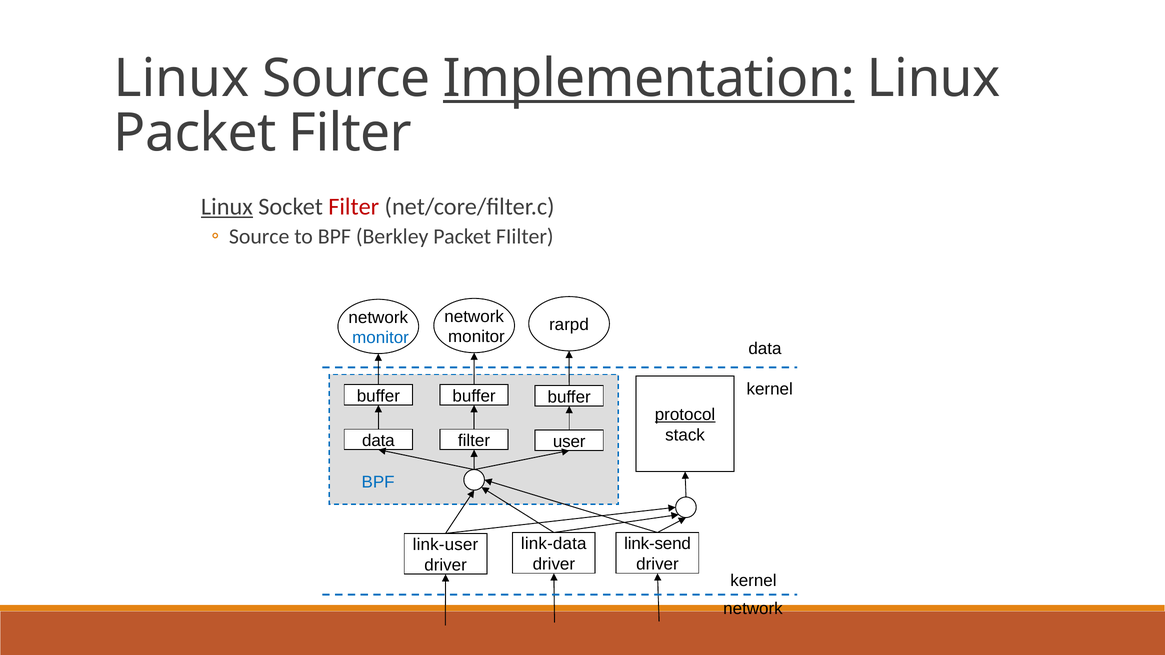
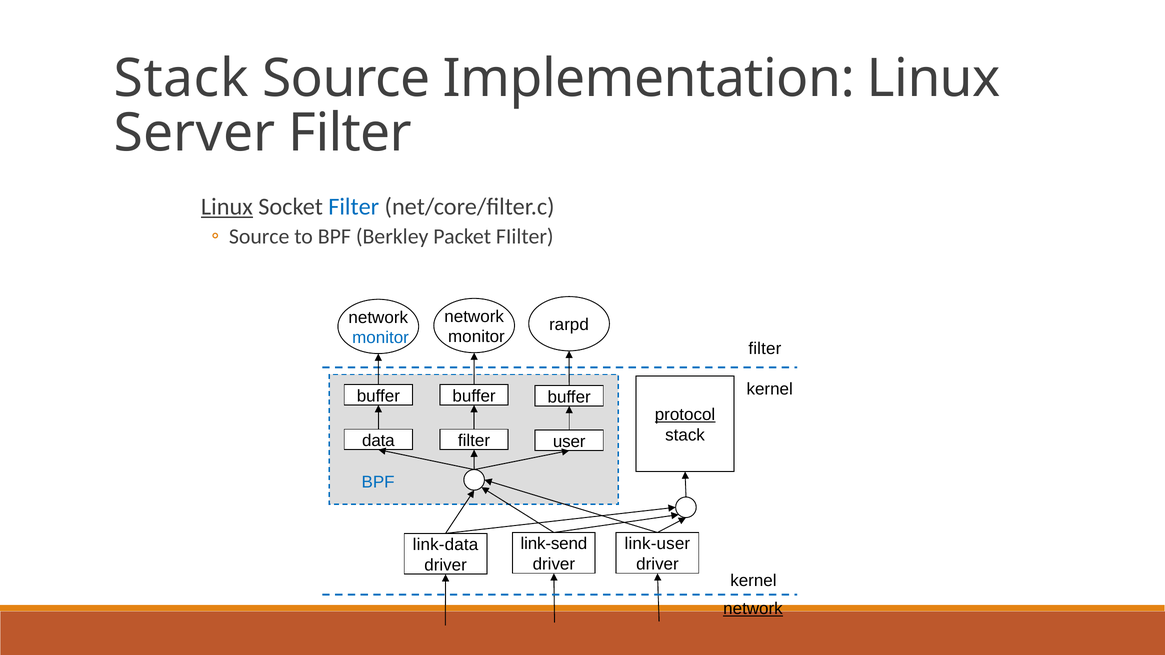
Linux: Linux -> Stack (181, 79)
Implementation underline: present -> none (649, 79)
Packet: Packet -> Server (195, 133)
Filter colour: red -> blue (354, 207)
data: data -> filter (765, 349)
link-data: link-data -> link-send (554, 544)
link-send: link-send -> link-user (657, 544)
link-user: link-user -> link-data (445, 545)
network underline: none -> present (753, 609)
